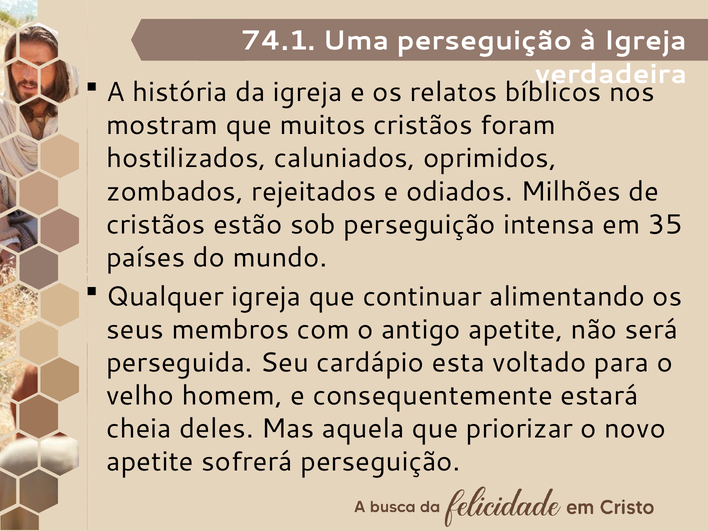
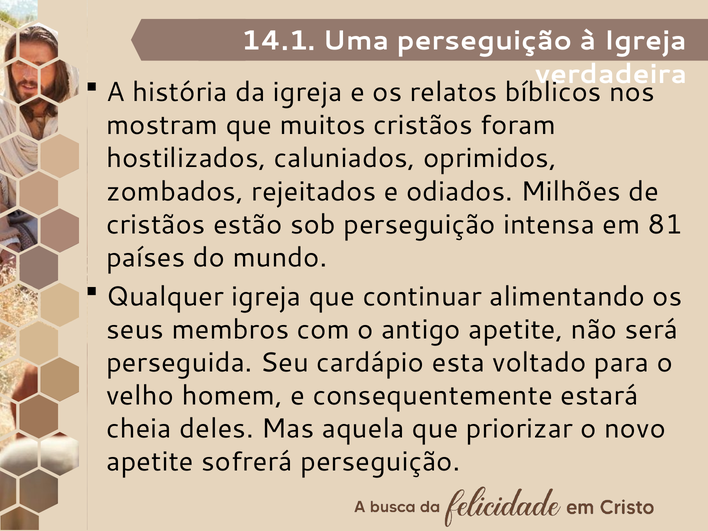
74.1: 74.1 -> 14.1 (278, 41)
35: 35 -> 81 (665, 224)
